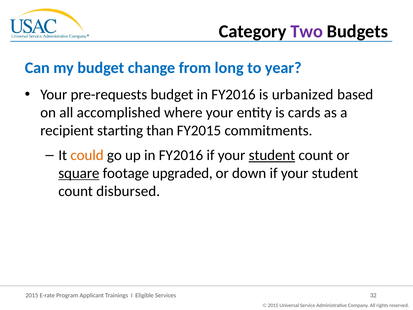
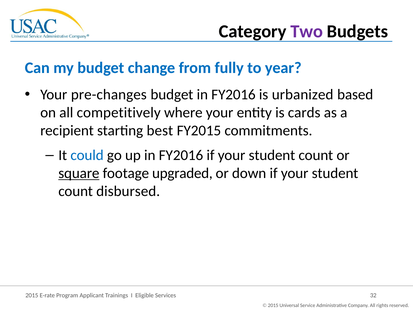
long: long -> fully (229, 68)
pre-requests: pre-requests -> pre-changes (109, 95)
accomplished: accomplished -> competitively (119, 113)
than: than -> best (160, 130)
could colour: orange -> blue (87, 155)
student underline: present -> none (272, 155)
